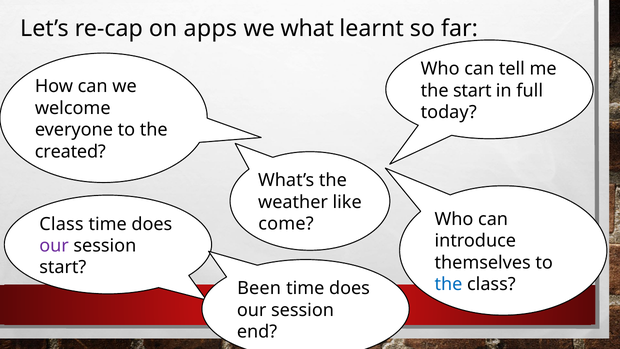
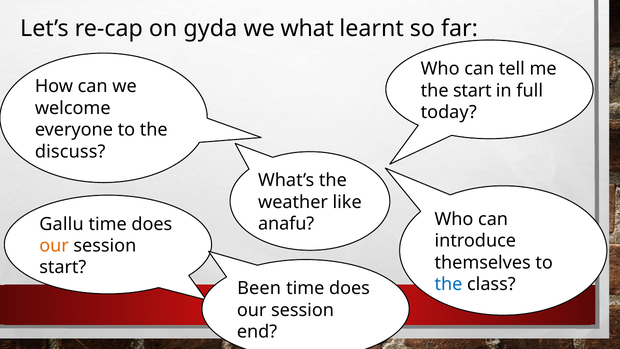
apps: apps -> gyda (210, 28)
created: created -> discuss (70, 152)
come: come -> anafu (286, 224)
Class: Class -> Gallu (61, 224)
our colour: purple -> orange (54, 246)
